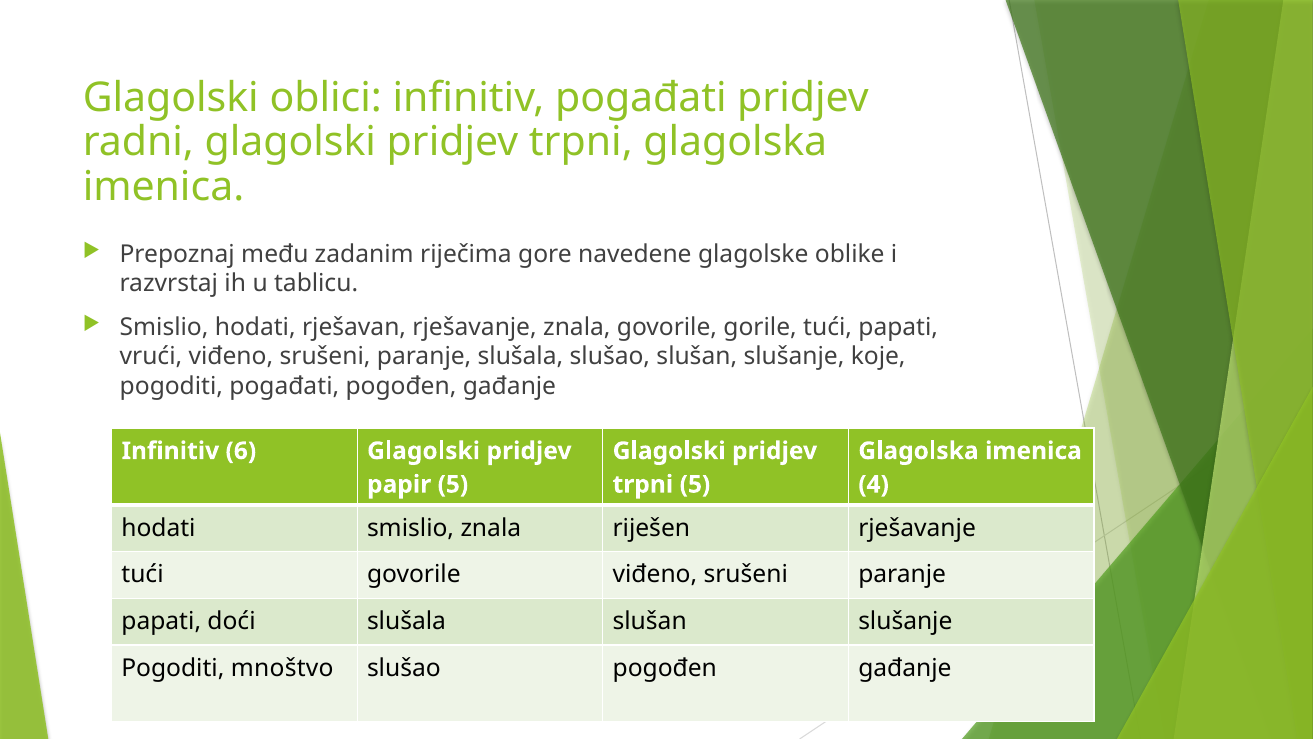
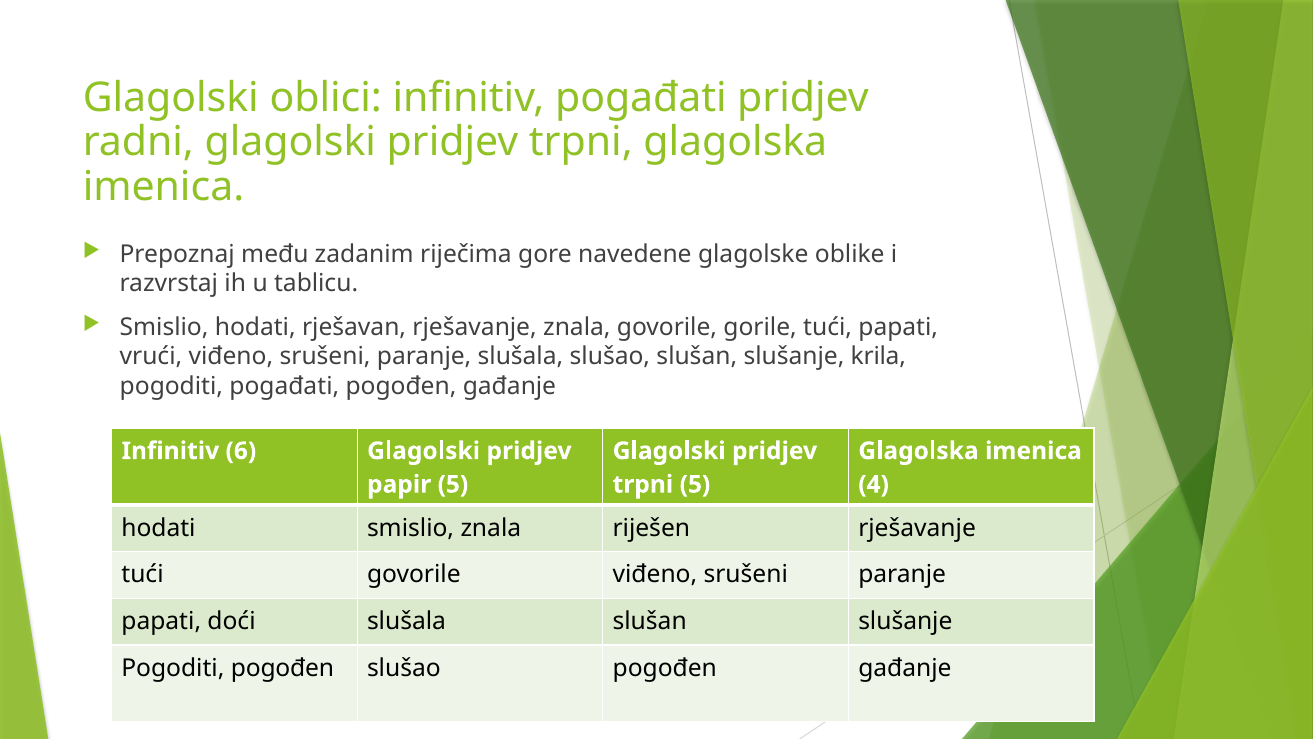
koje: koje -> krila (878, 356)
Pogoditi mnoštvo: mnoštvo -> pogođen (282, 668)
